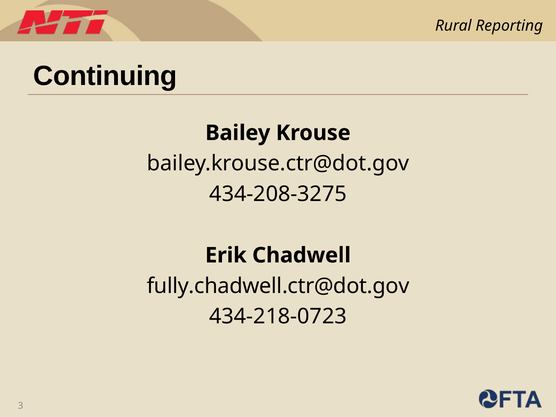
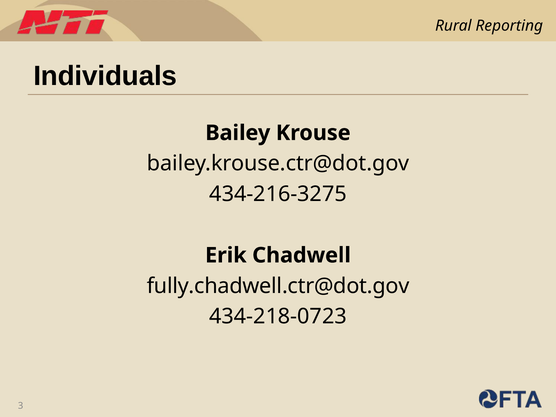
Continuing: Continuing -> Individuals (105, 76)
434-208-3275: 434-208-3275 -> 434-216-3275 (278, 194)
